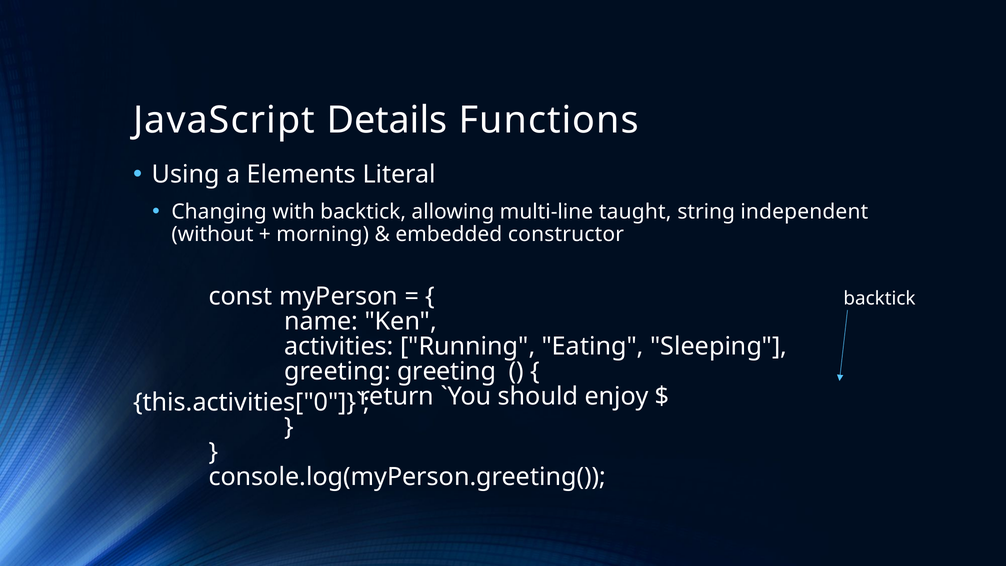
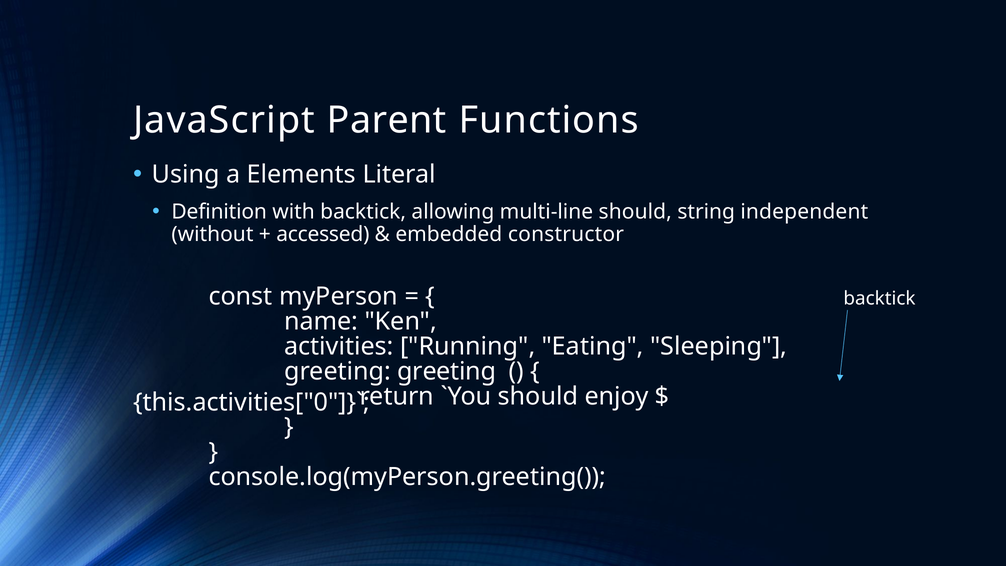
Details: Details -> Parent (387, 120)
Changing: Changing -> Definition (219, 212)
multi-line taught: taught -> should (635, 212)
morning: morning -> accessed (323, 235)
